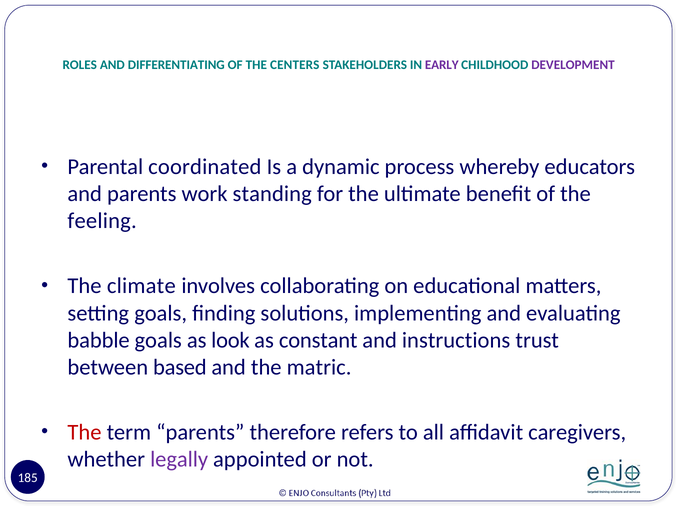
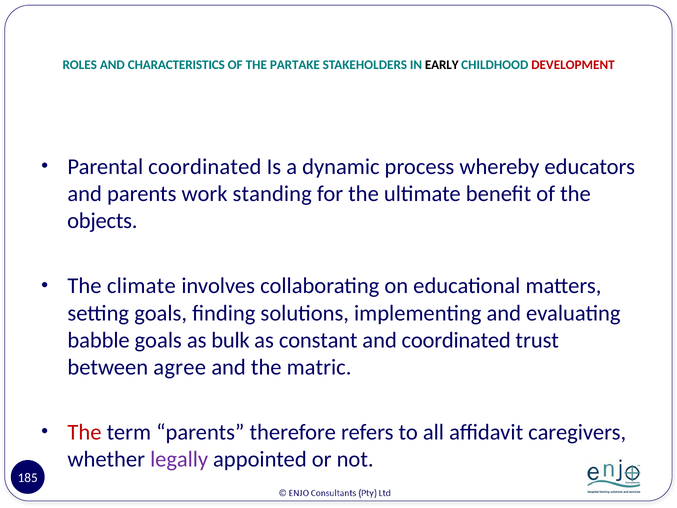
DIFFERENTIATING: DIFFERENTIATING -> CHARACTERISTICS (176, 65)
CENTERS: CENTERS -> PARTAKE (295, 65)
EARLY colour: purple -> black (442, 65)
DEVELOPMENT colour: purple -> red (573, 65)
feeling: feeling -> objects (102, 221)
look: look -> bulk (230, 340)
and instructions: instructions -> coordinated (456, 340)
based: based -> agree (180, 367)
